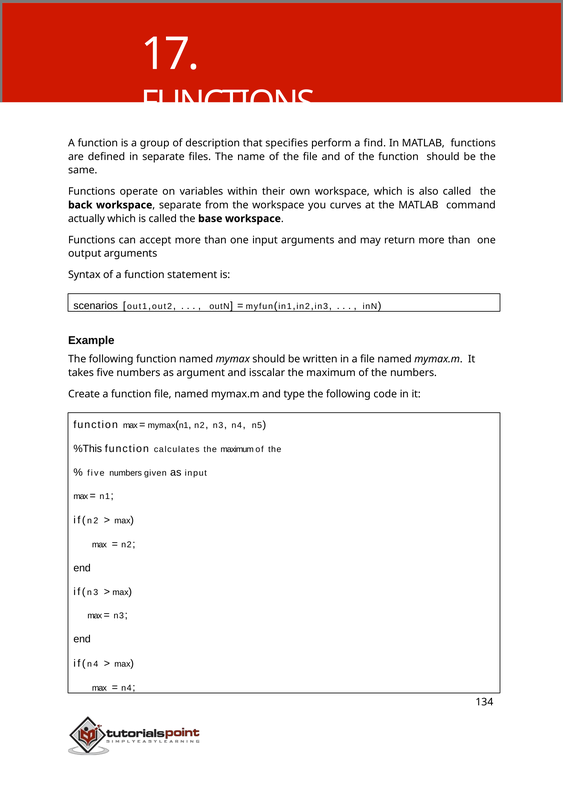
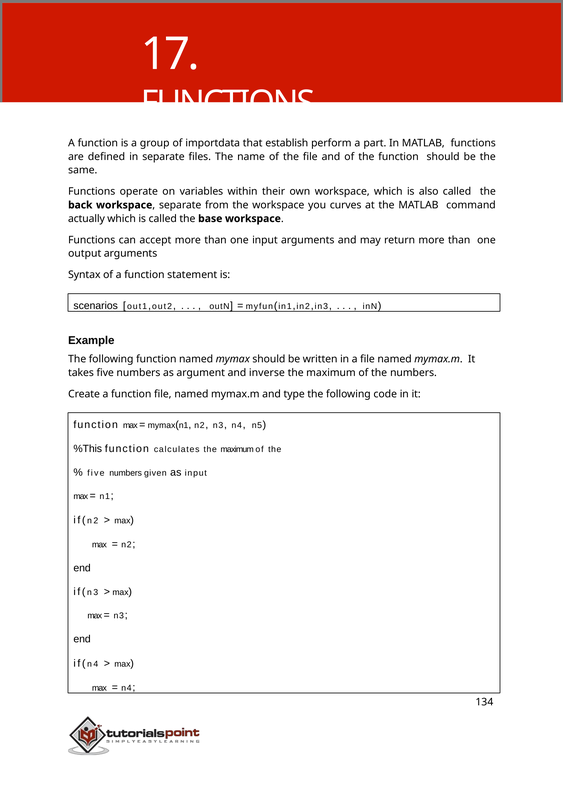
description: description -> importdata (213, 143)
specifies: specifies -> establish (287, 143)
find: find -> part (375, 143)
isscalar: isscalar -> inverse (267, 373)
